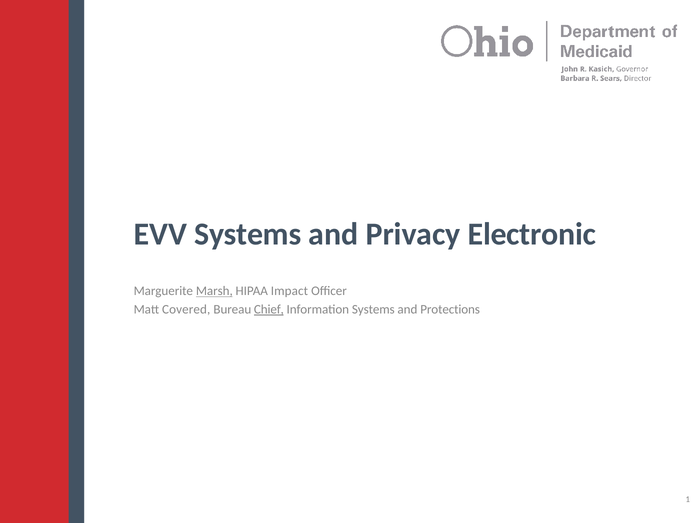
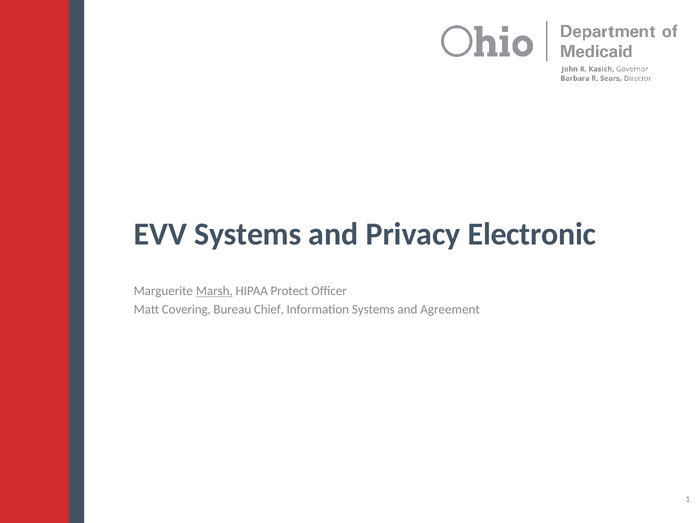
Impact: Impact -> Protect (290, 291)
Covered: Covered -> Covering (186, 309)
Chief underline: present -> none (269, 309)
Protections: Protections -> Agreement (450, 309)
